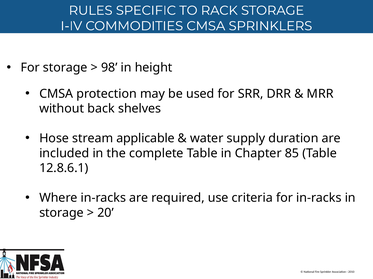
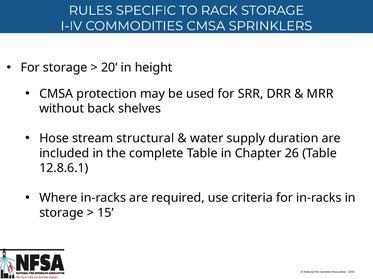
98: 98 -> 20 (109, 68)
applicable: applicable -> structural (145, 139)
85: 85 -> 26 (292, 154)
20: 20 -> 15 (105, 213)
